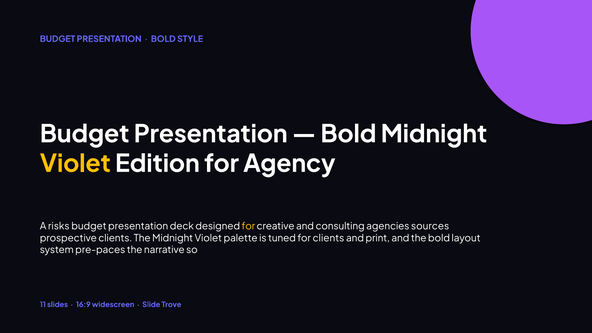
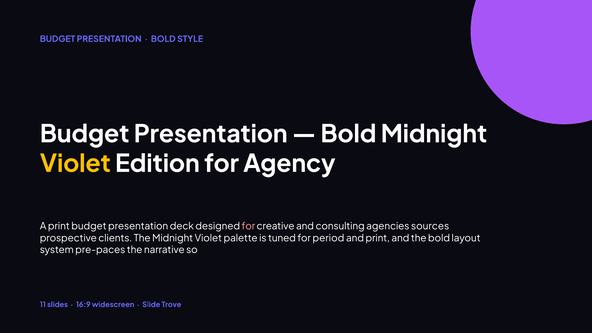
A risks: risks -> print (59, 226)
for colour: yellow -> pink (248, 226)
for clients: clients -> period (328, 238)
